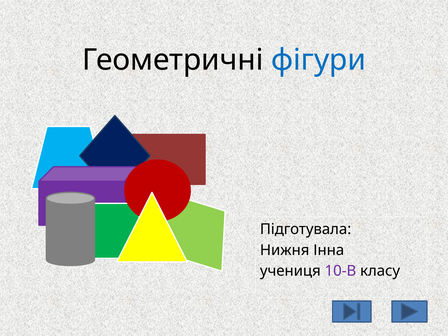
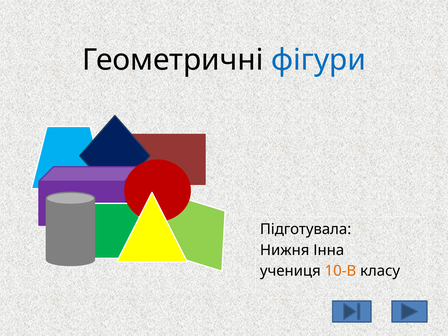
10-В colour: purple -> orange (340, 271)
